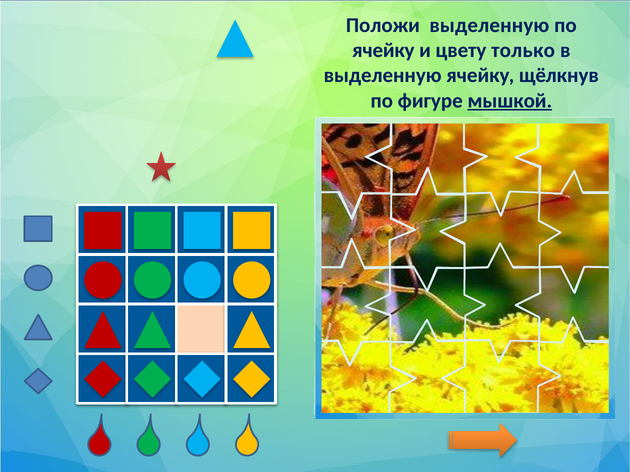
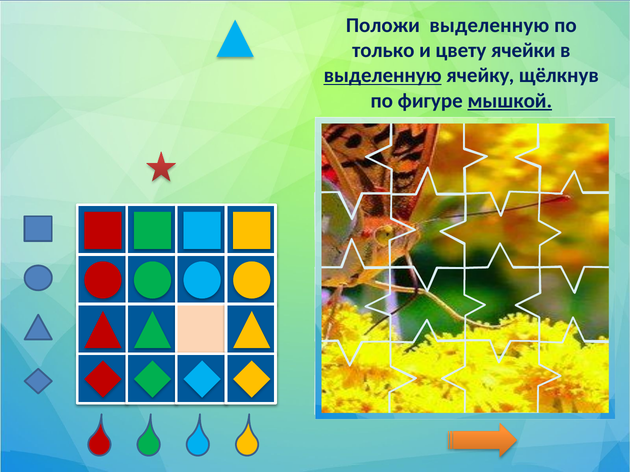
ячейку: ячейку -> только (383, 50)
только: только -> ячейки (523, 50)
выделенную underline: none -> present (383, 76)
